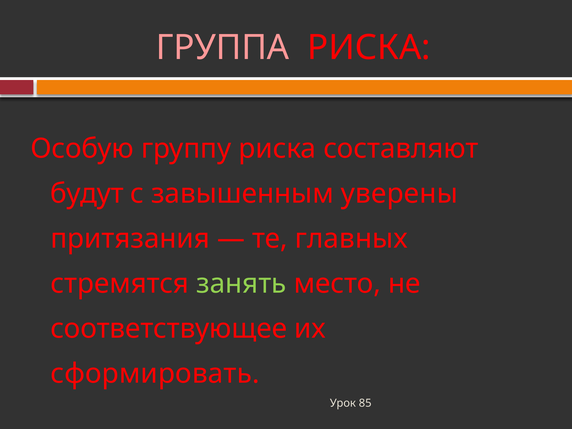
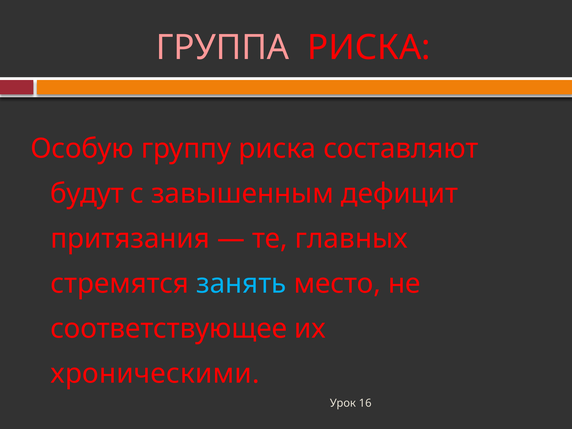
уверены: уверены -> дефицит (400, 194)
занять colour: light green -> light blue (241, 284)
сформировать: сформировать -> хроническими (155, 374)
85: 85 -> 16 (365, 403)
